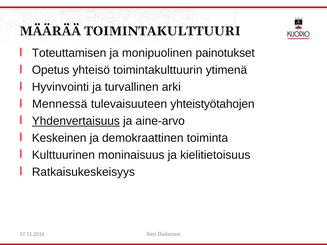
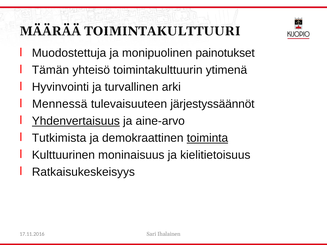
Toteuttamisen: Toteuttamisen -> Muodostettuja (69, 53)
Opetus: Opetus -> Tämän (51, 70)
yhteistyötahojen: yhteistyötahojen -> järjestyssäännöt (212, 104)
Keskeinen: Keskeinen -> Tutkimista (59, 138)
toiminta underline: none -> present (207, 138)
